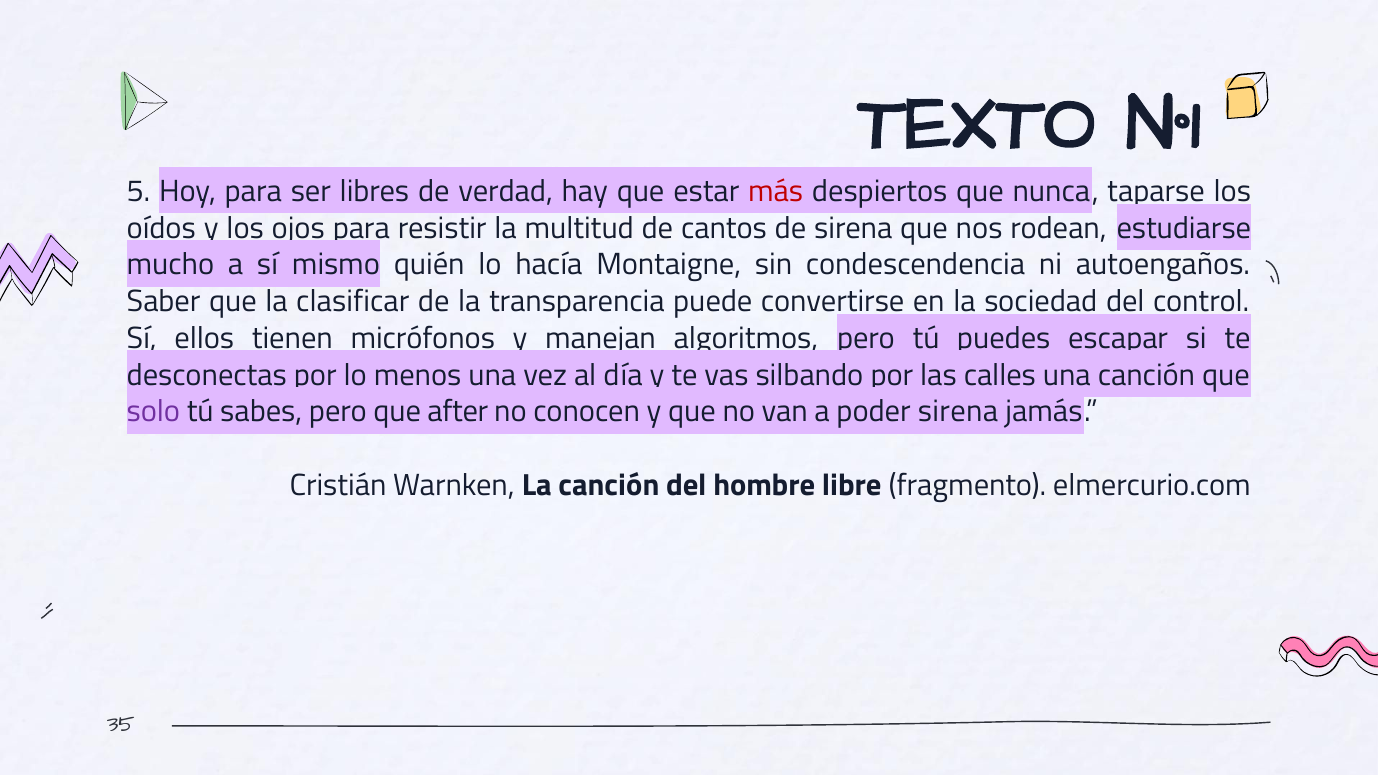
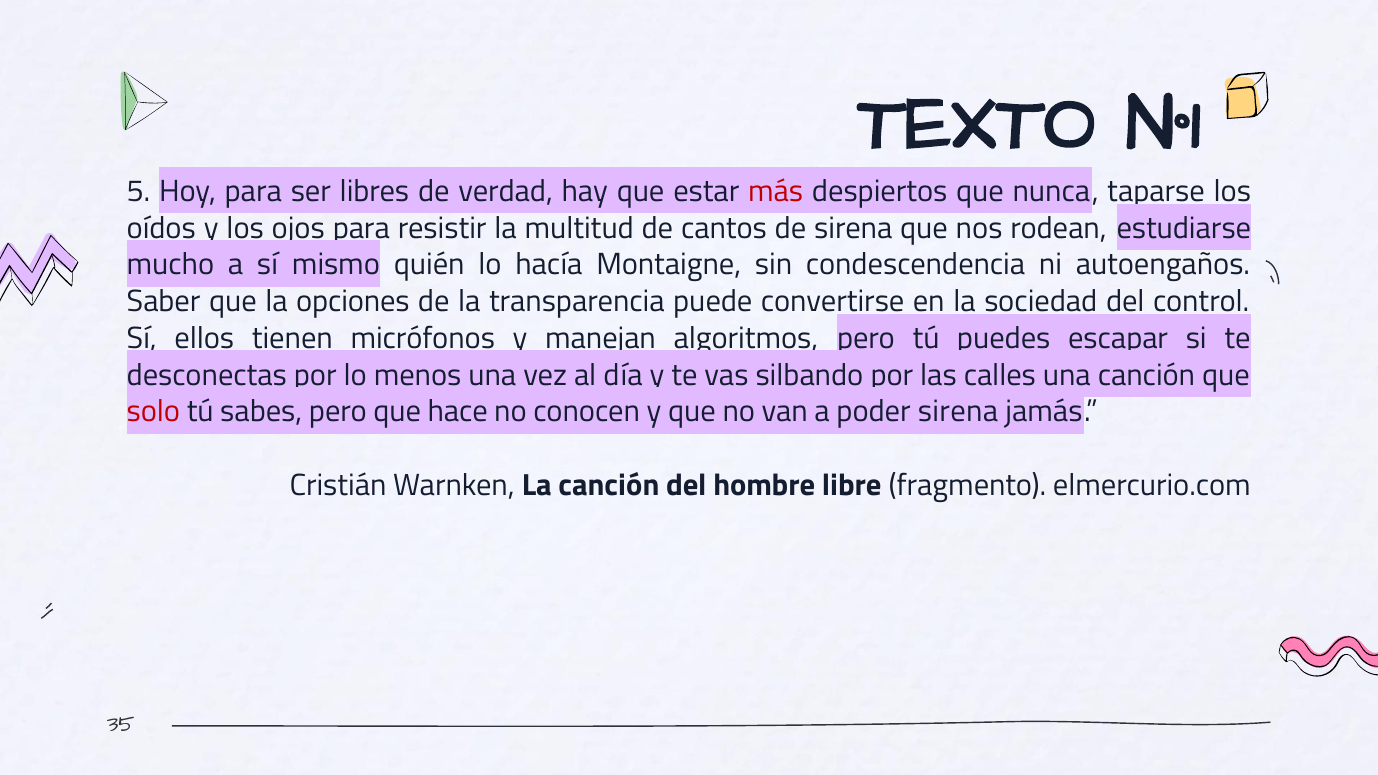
clasificar: clasificar -> opciones (353, 302)
solo colour: purple -> red (153, 412)
after: after -> hace (458, 412)
